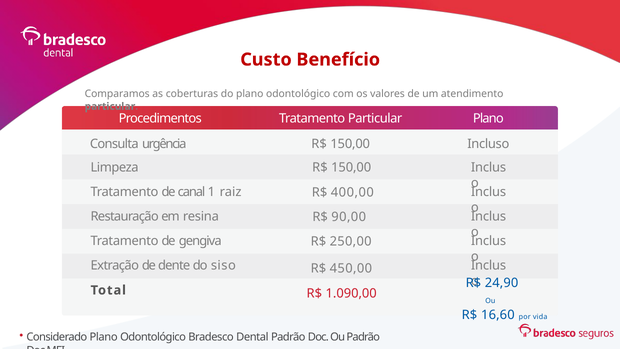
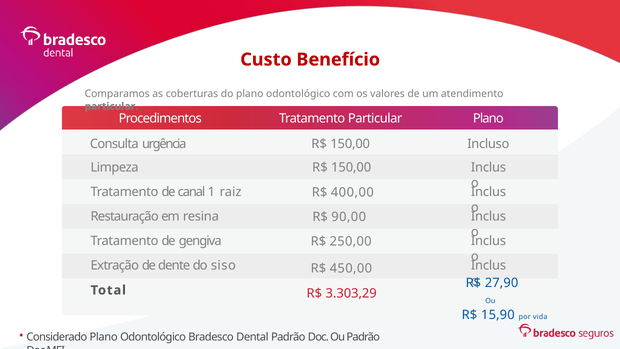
24,90: 24,90 -> 27,90 (502, 283)
1.090,00: 1.090,00 -> 3.303,29 (351, 293)
16,60: 16,60 -> 15,90 (498, 315)
